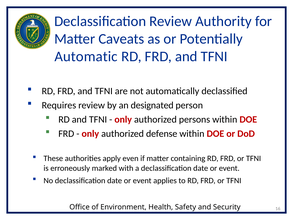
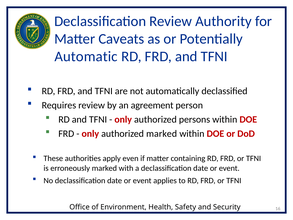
designated: designated -> agreement (152, 105)
authorized defense: defense -> marked (162, 134)
